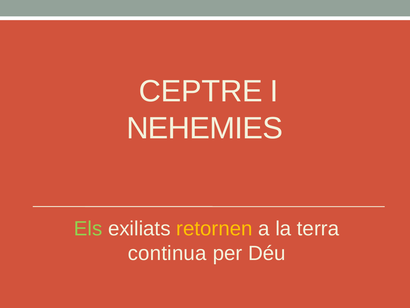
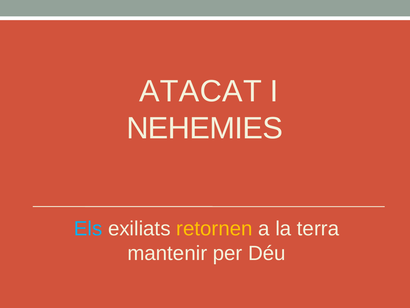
CEPTRE: CEPTRE -> ATACAT (200, 91)
Els colour: light green -> light blue (88, 228)
continua: continua -> mantenir (167, 253)
